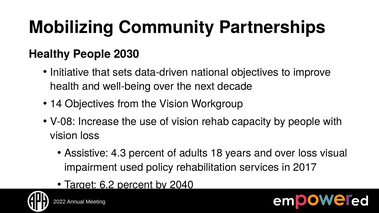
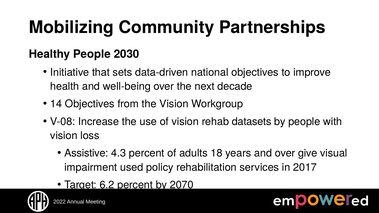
capacity: capacity -> datasets (252, 122)
over loss: loss -> give (308, 153)
2040: 2040 -> 2070 (182, 185)
